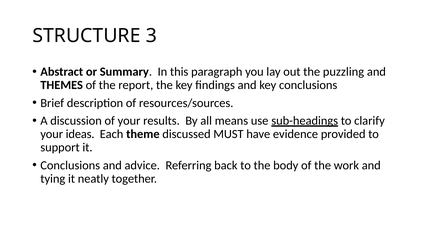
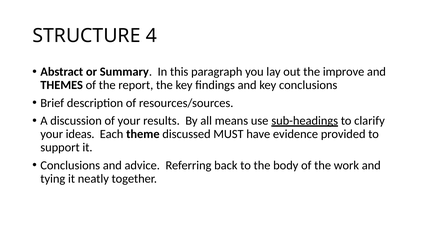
3: 3 -> 4 (151, 36)
puzzling: puzzling -> improve (344, 72)
